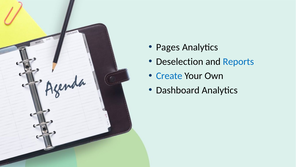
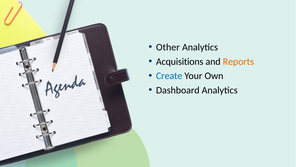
Pages: Pages -> Other (168, 47)
Deselection: Deselection -> Acquisitions (180, 61)
Reports colour: blue -> orange (238, 61)
